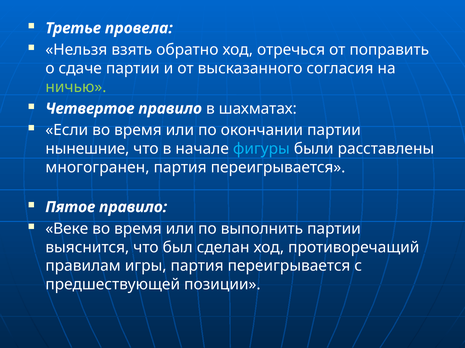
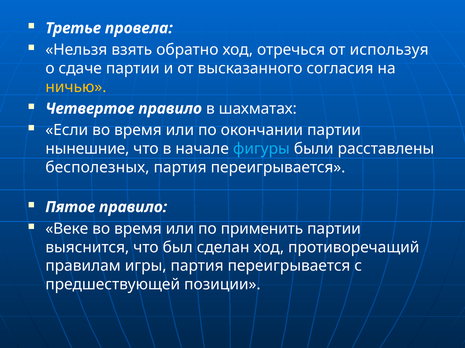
поправить: поправить -> используя (389, 50)
ничью colour: light green -> yellow (76, 87)
многогранен: многогранен -> бесполезных (97, 168)
выполнить: выполнить -> применить (262, 229)
